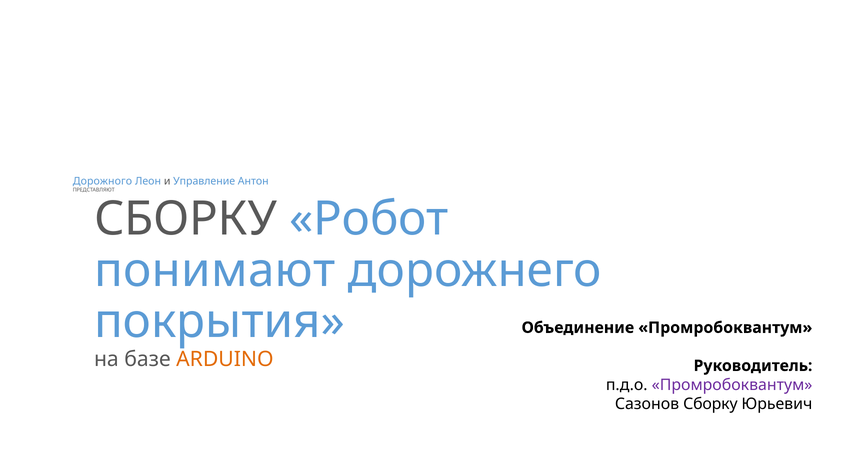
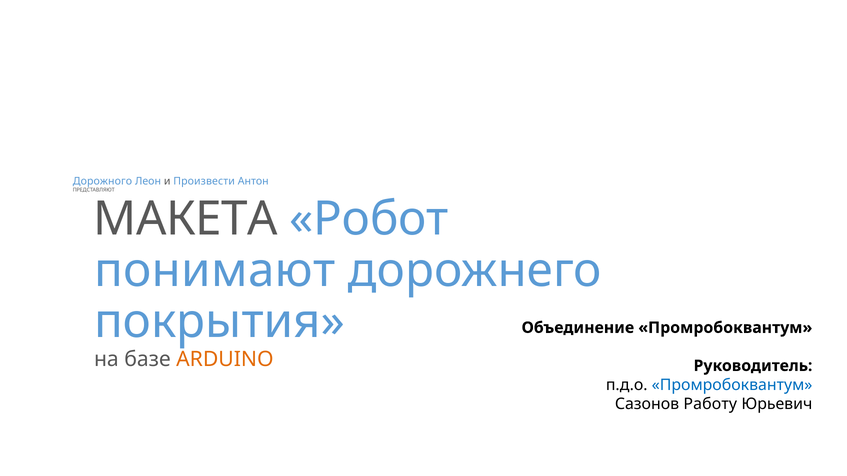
Управление: Управление -> Произвести (204, 181)
СБОРКУ: СБОРКУ -> МАКЕТА (186, 219)
Промробоквантум colour: purple -> blue (732, 385)
Сазонов Сборку: Сборку -> Работу (710, 404)
